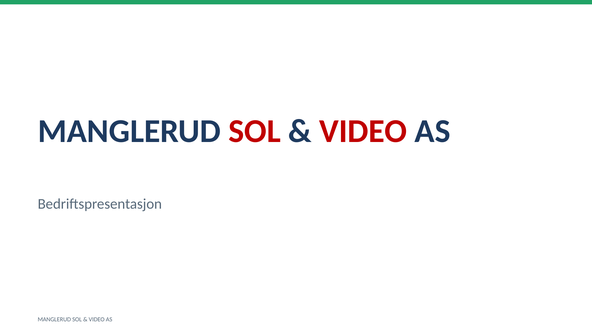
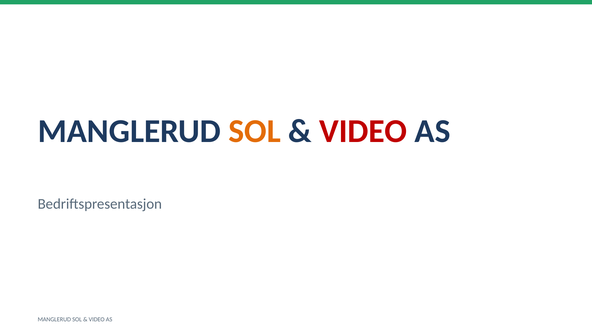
SOL colour: red -> orange (255, 131)
